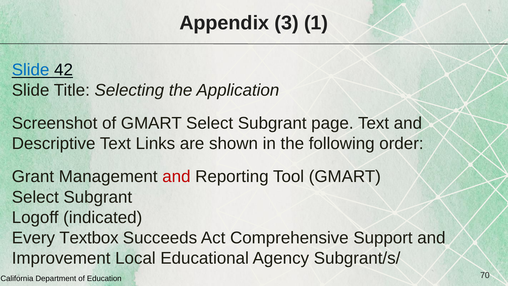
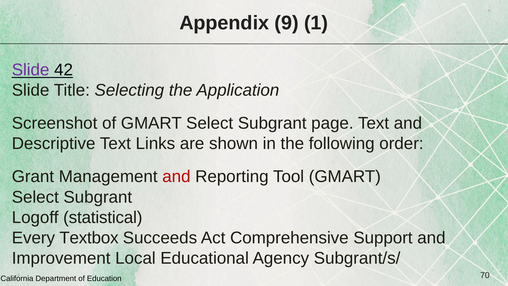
3: 3 -> 9 (287, 23)
Slide colour: blue -> purple (31, 70)
indicated: indicated -> statistical (103, 217)
